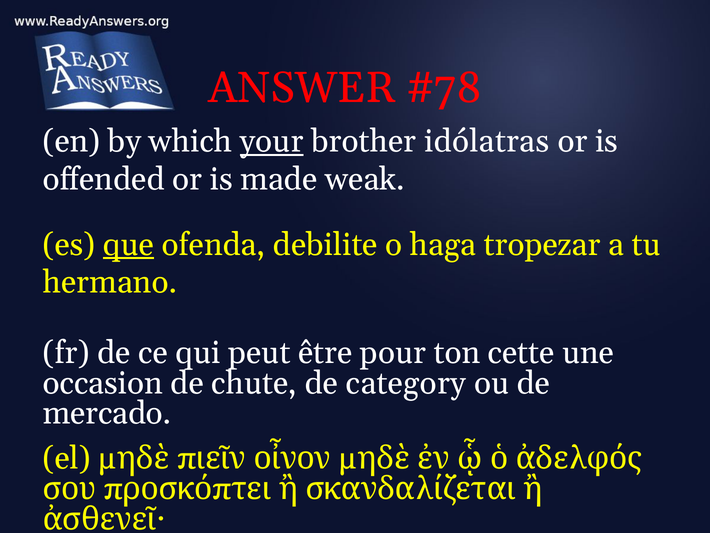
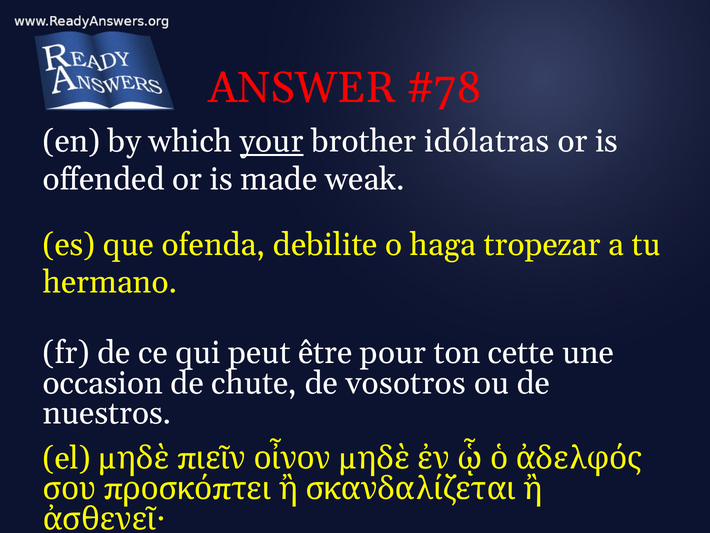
que underline: present -> none (128, 244)
category: category -> vosotros (406, 383)
mercado: mercado -> nuestros (107, 413)
